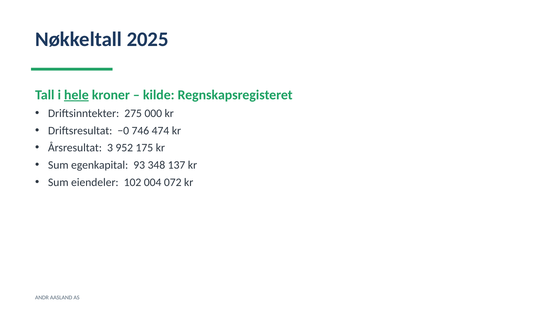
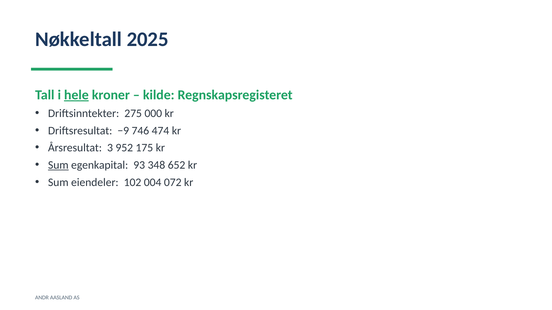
−0: −0 -> −9 (123, 131)
Sum underline: none -> present (58, 165)
137: 137 -> 652 (177, 165)
